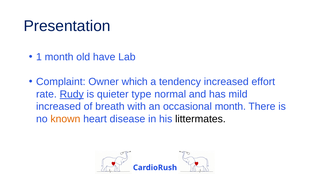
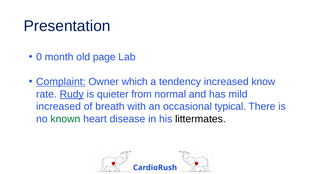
1: 1 -> 0 (39, 57)
have: have -> page (104, 57)
Complaint underline: none -> present (61, 82)
effort: effort -> know (263, 82)
type: type -> from (142, 94)
occasional month: month -> typical (230, 107)
known colour: orange -> green (65, 119)
